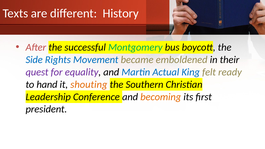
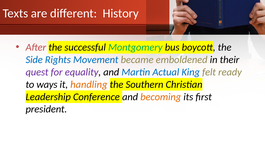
hand: hand -> ways (47, 84)
shouting: shouting -> handling (89, 84)
